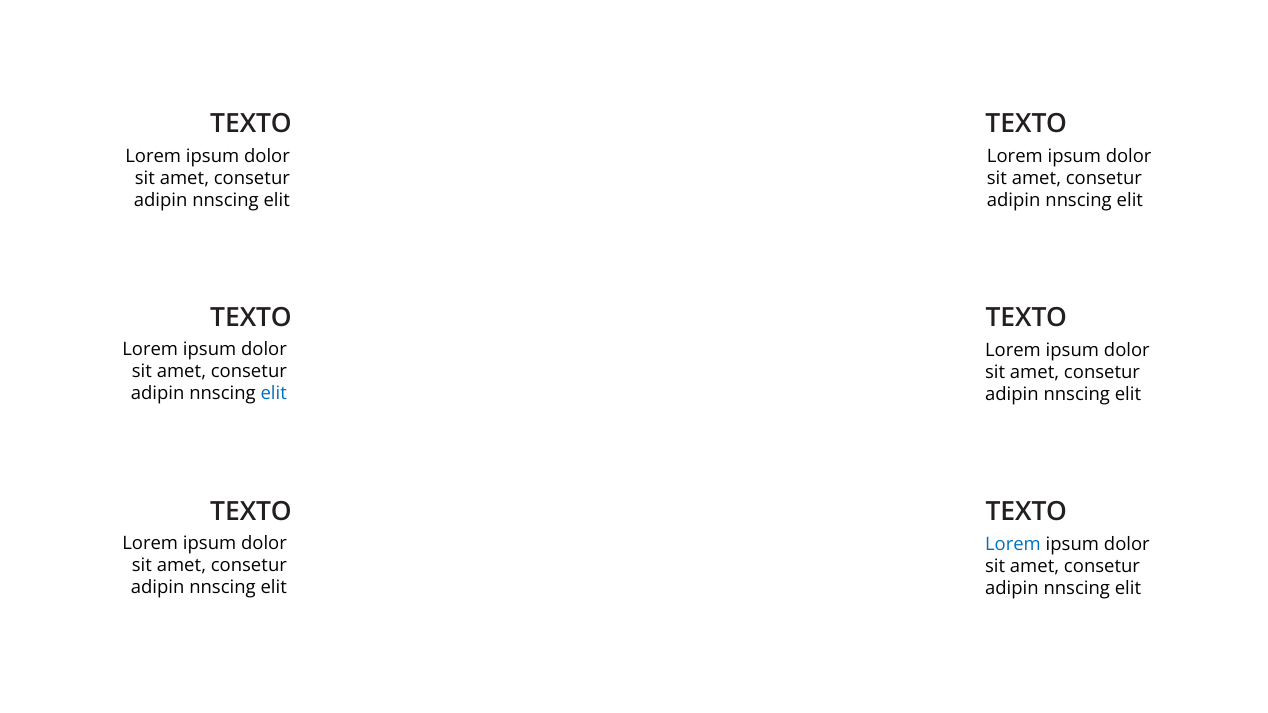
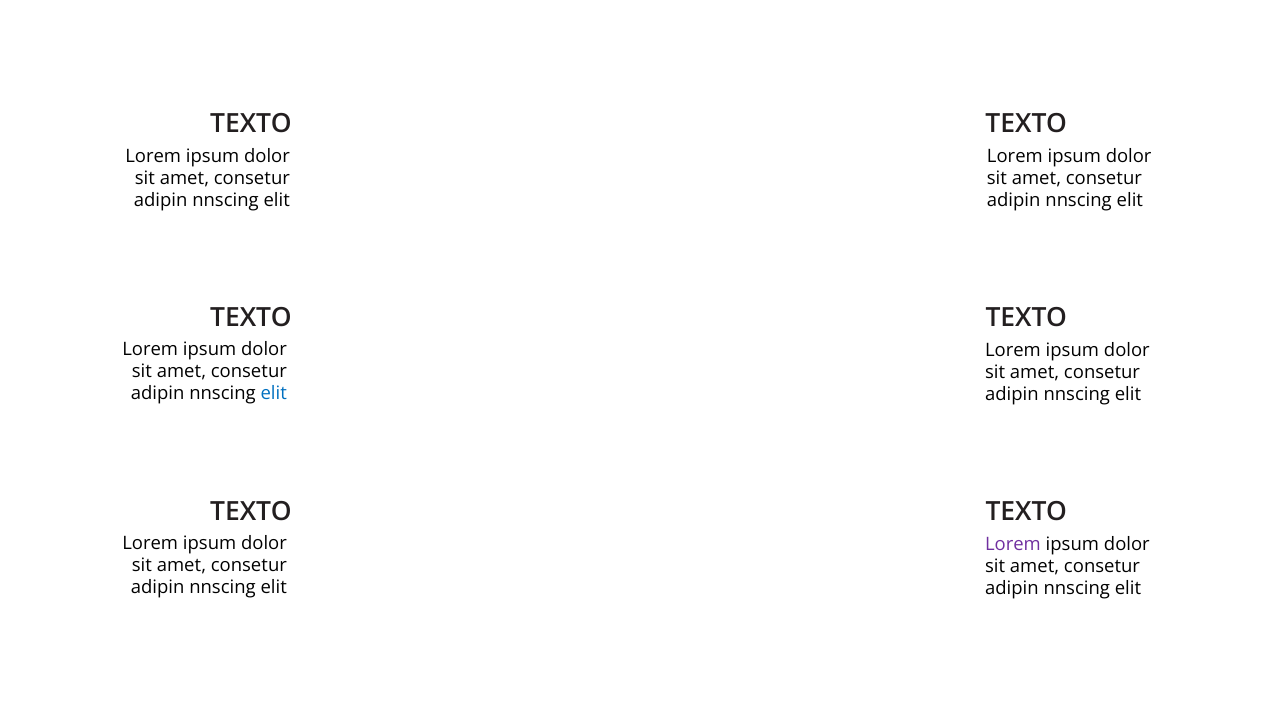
Lorem colour: blue -> purple (1013, 544)
